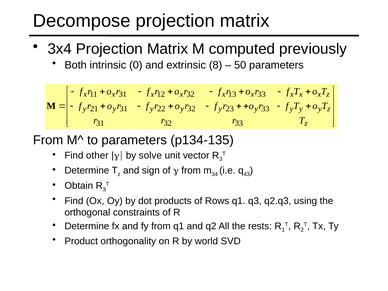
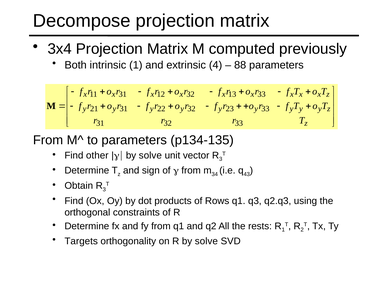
intrinsic 0: 0 -> 1 (136, 65)
8: 8 -> 4 (216, 65)
50: 50 -> 88 (240, 65)
Product: Product -> Targets (81, 241)
R by world: world -> solve (206, 241)
